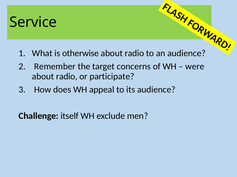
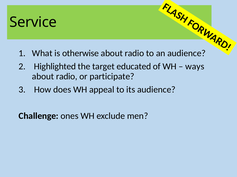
Remember: Remember -> Highlighted (55, 67)
concerns: concerns -> educated (134, 67)
were: were -> ways (195, 67)
itself: itself -> ones (70, 116)
